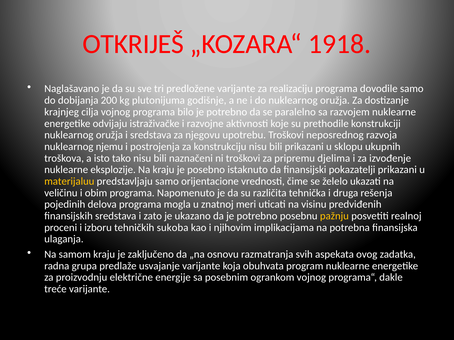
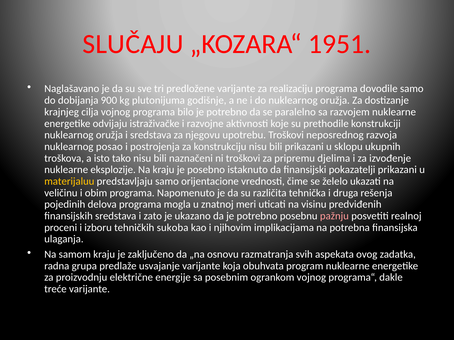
OTKRIJEŠ: OTKRIJEŠ -> SLUČAJU (133, 44)
1918: 1918 -> 1951 (340, 44)
200: 200 -> 900 (109, 100)
njemu: njemu -> posao (109, 147)
pažnju colour: yellow -> pink (334, 216)
